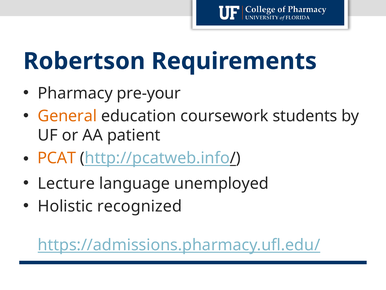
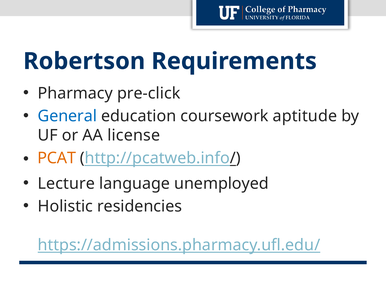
pre-your: pre-your -> pre-click (149, 93)
General colour: orange -> blue (67, 116)
students: students -> aptitude (305, 116)
patient: patient -> license (134, 135)
recognized: recognized -> residencies (140, 206)
